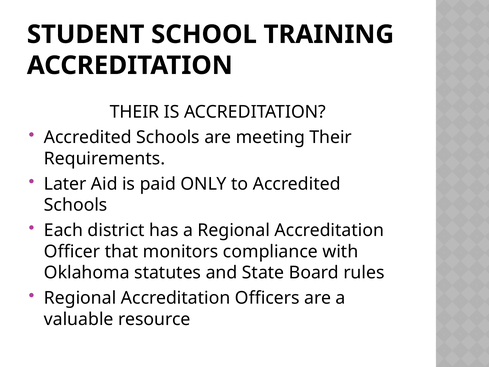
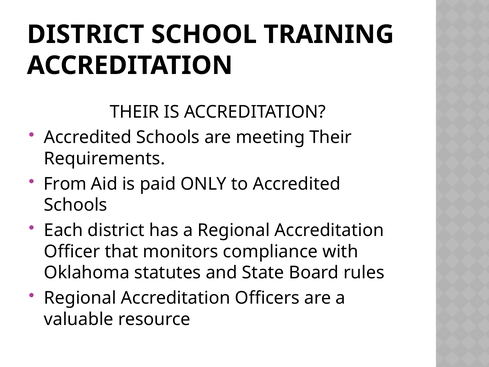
STUDENT: STUDENT -> DISTRICT (86, 34)
Later: Later -> From (65, 184)
